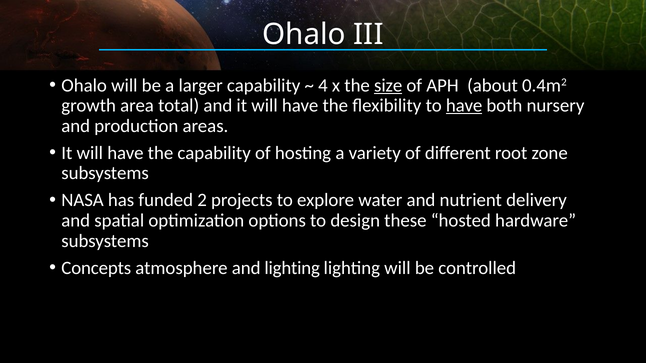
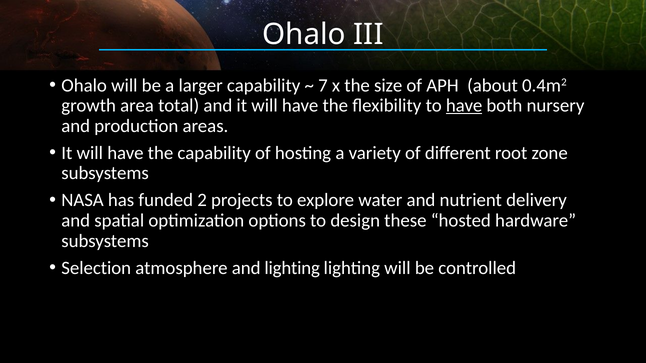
4: 4 -> 7 (323, 85)
size underline: present -> none (388, 85)
Concepts: Concepts -> Selection (96, 268)
